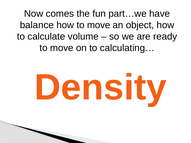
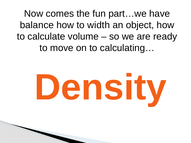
how to move: move -> width (99, 25)
